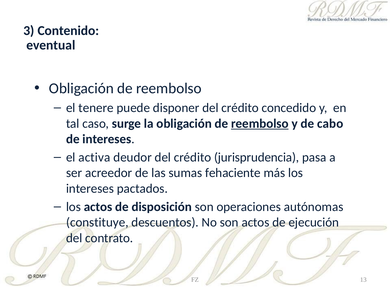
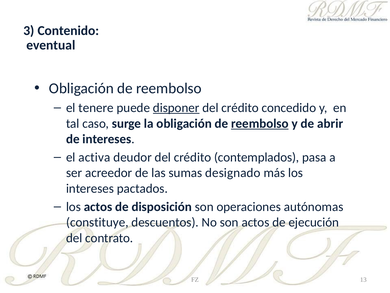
disponer underline: none -> present (176, 108)
cabo: cabo -> abrir (330, 123)
jurisprudencia: jurisprudencia -> contemplados (257, 157)
fehaciente: fehaciente -> designado (233, 173)
